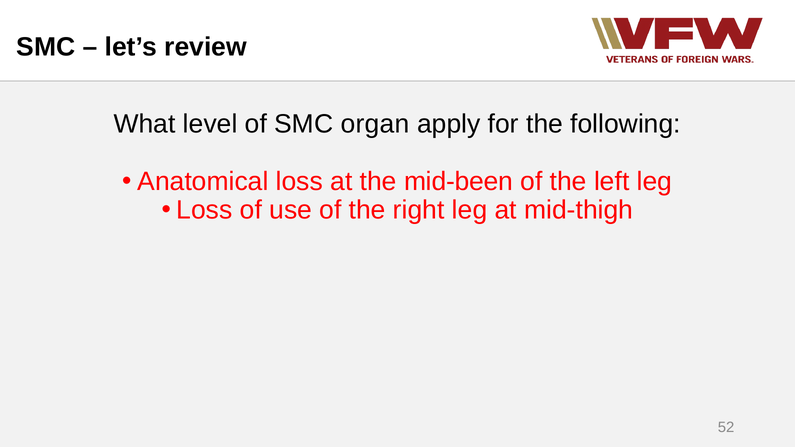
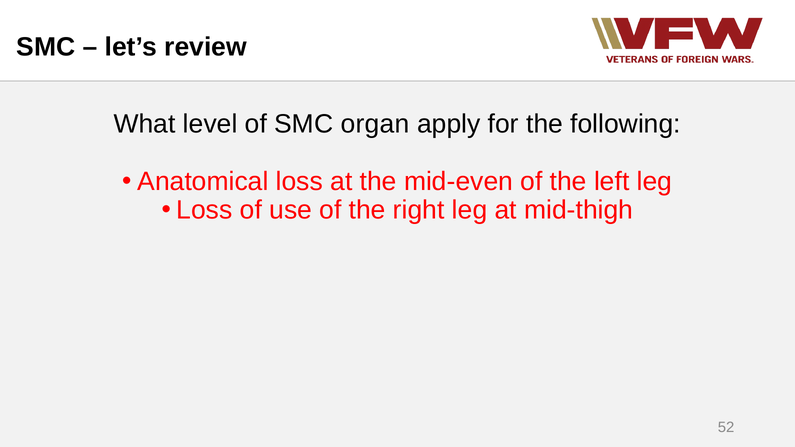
mid-been: mid-been -> mid-even (459, 181)
